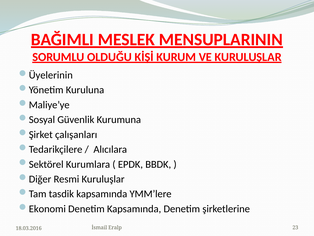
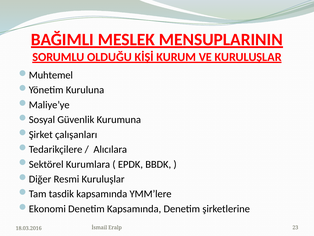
Üyelerinin: Üyelerinin -> Muhtemel (51, 75)
